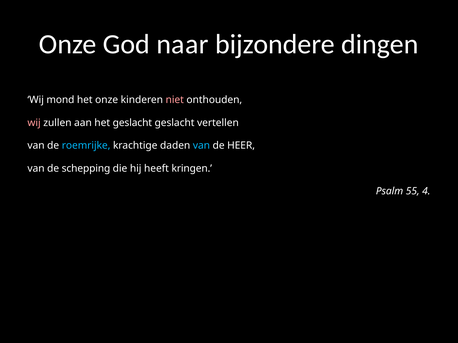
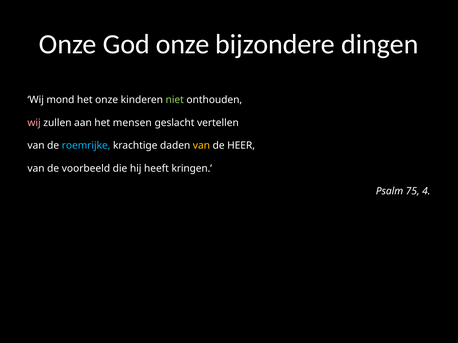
God naar: naar -> onze (183, 44)
niet colour: pink -> light green (175, 100)
het geslacht: geslacht -> mensen (132, 123)
van colour: light blue -> yellow (201, 146)
schepping: schepping -> voorbeeld (86, 169)
55: 55 -> 75 (413, 192)
